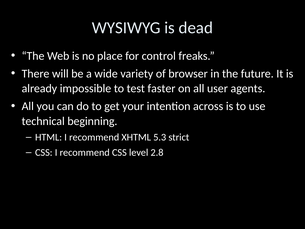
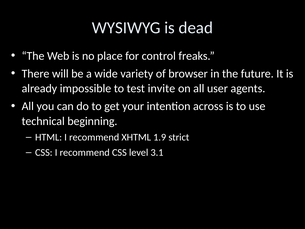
faster: faster -> invite (161, 88)
5.3: 5.3 -> 1.9 (160, 137)
2.8: 2.8 -> 3.1 (157, 152)
